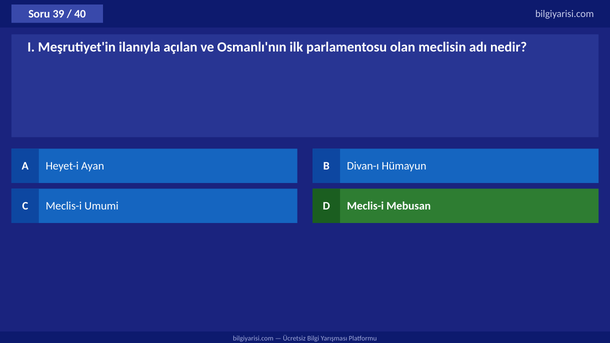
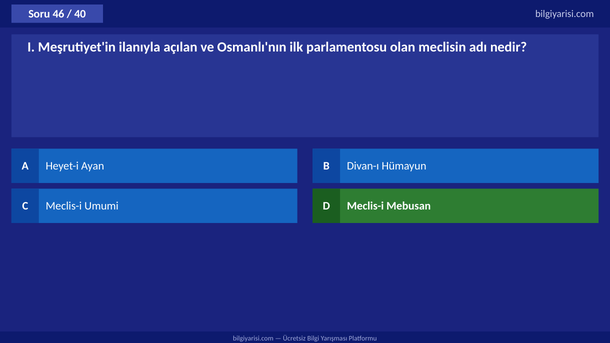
39: 39 -> 46 (58, 14)
